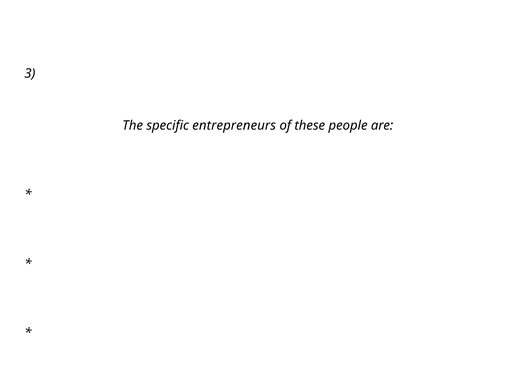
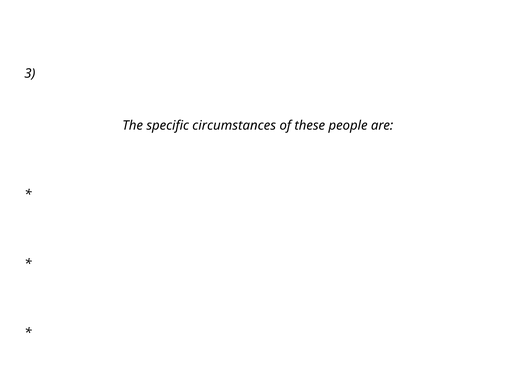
entrepreneurs: entrepreneurs -> circumstances (234, 125)
